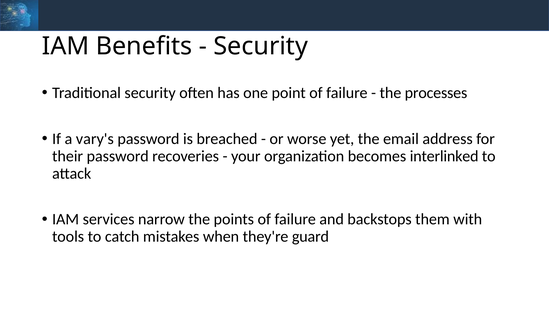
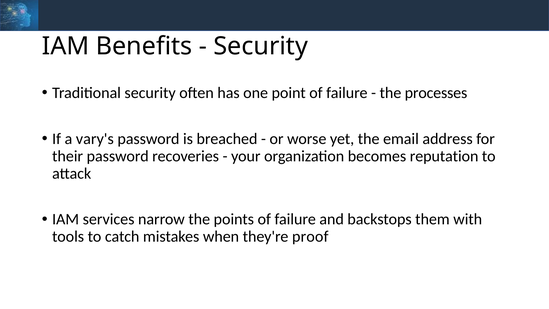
interlinked: interlinked -> reputation (444, 156)
guard: guard -> proof (310, 236)
